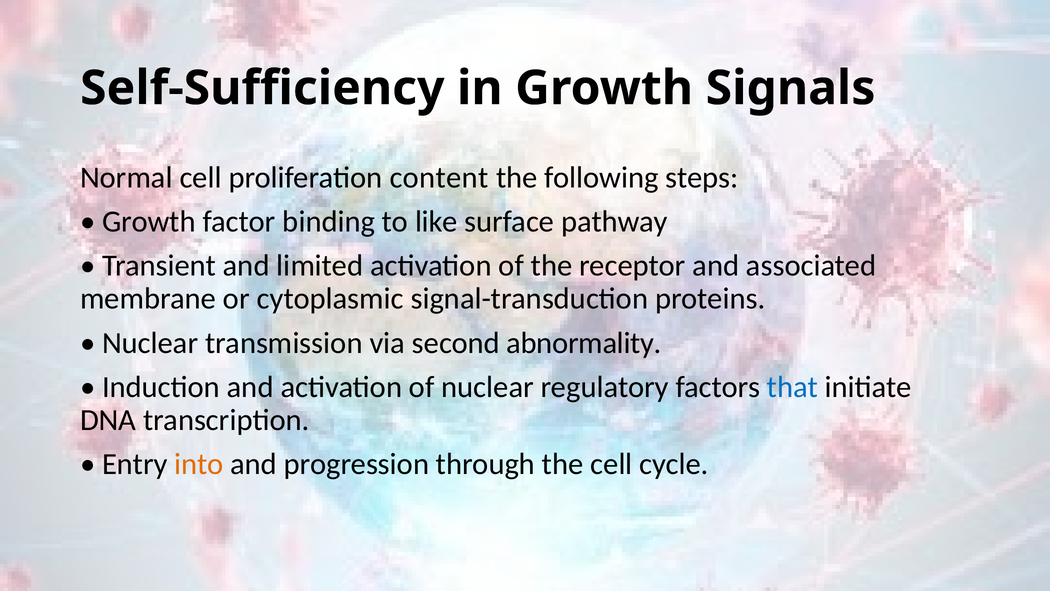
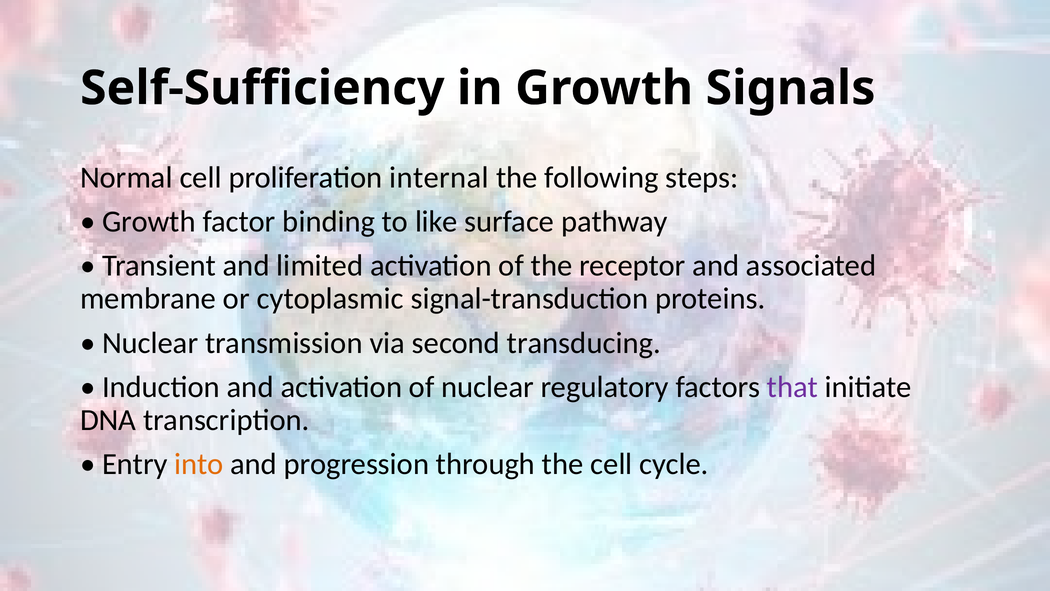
content: content -> internal (439, 178)
abnormality: abnormality -> transducing (584, 343)
that colour: blue -> purple (792, 387)
